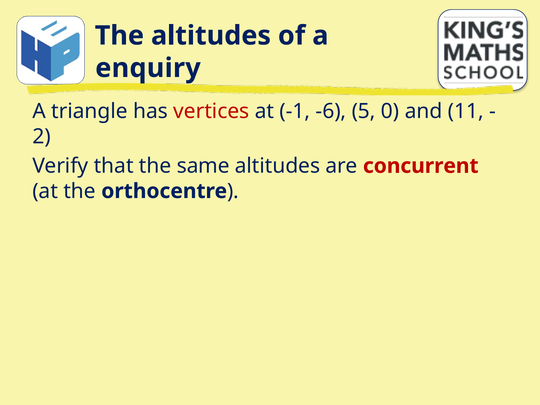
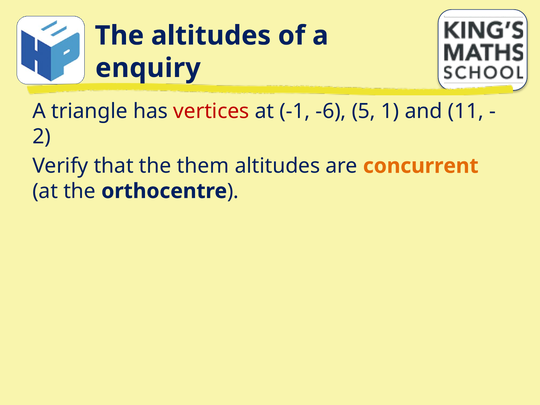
0: 0 -> 1 (390, 111)
same: same -> them (203, 166)
concurrent colour: red -> orange (421, 166)
